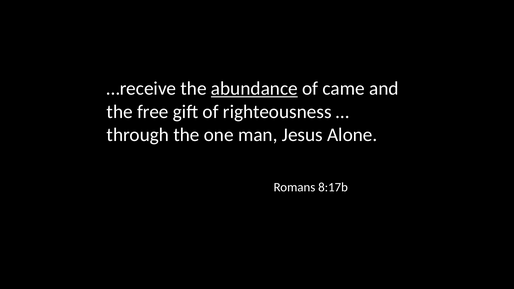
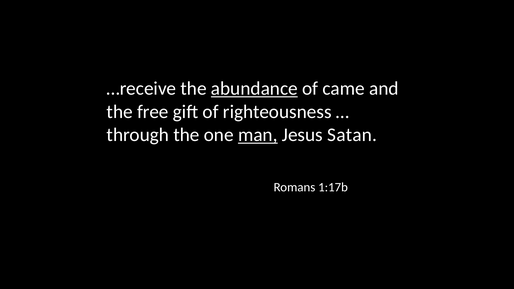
man underline: none -> present (258, 135)
Alone: Alone -> Satan (352, 135)
8:17b: 8:17b -> 1:17b (333, 187)
